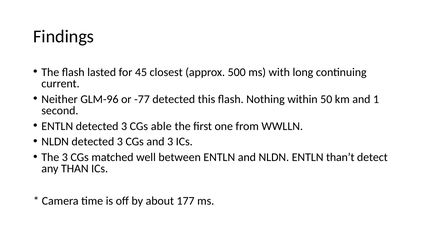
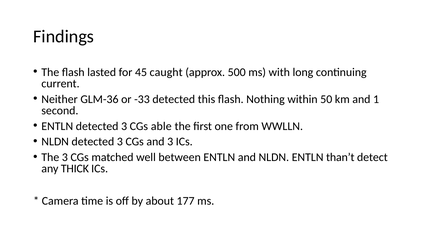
closest: closest -> caught (166, 72)
GLM-96: GLM-96 -> GLM-36 (99, 99)
-77: -77 -> -33 (142, 99)
THAN: THAN -> THICK (75, 169)
